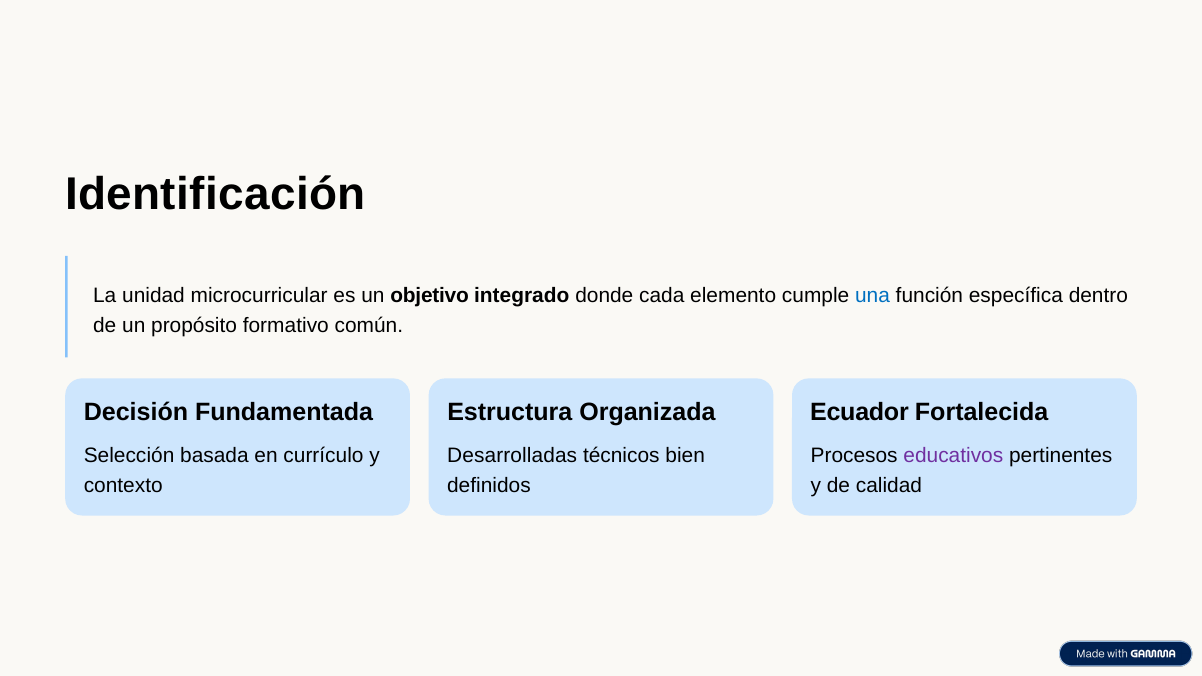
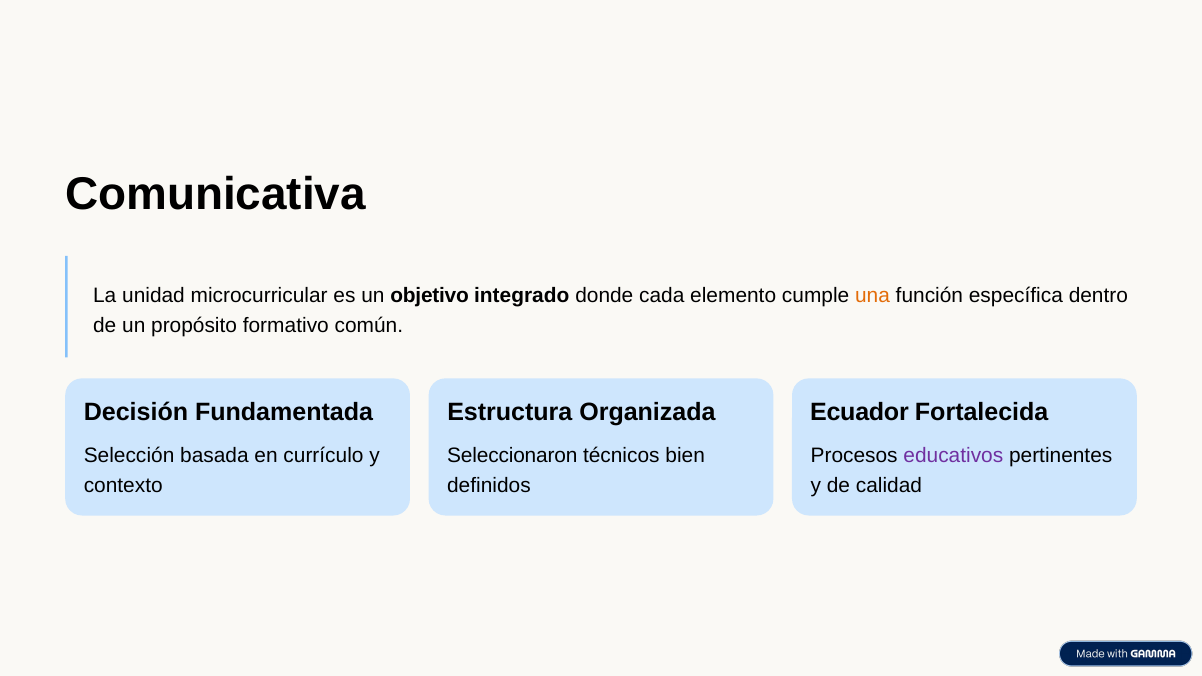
Identificación: Identificación -> Comunicativa (216, 194)
una colour: blue -> orange (872, 296)
Desarrolladas: Desarrolladas -> Seleccionaron (512, 456)
